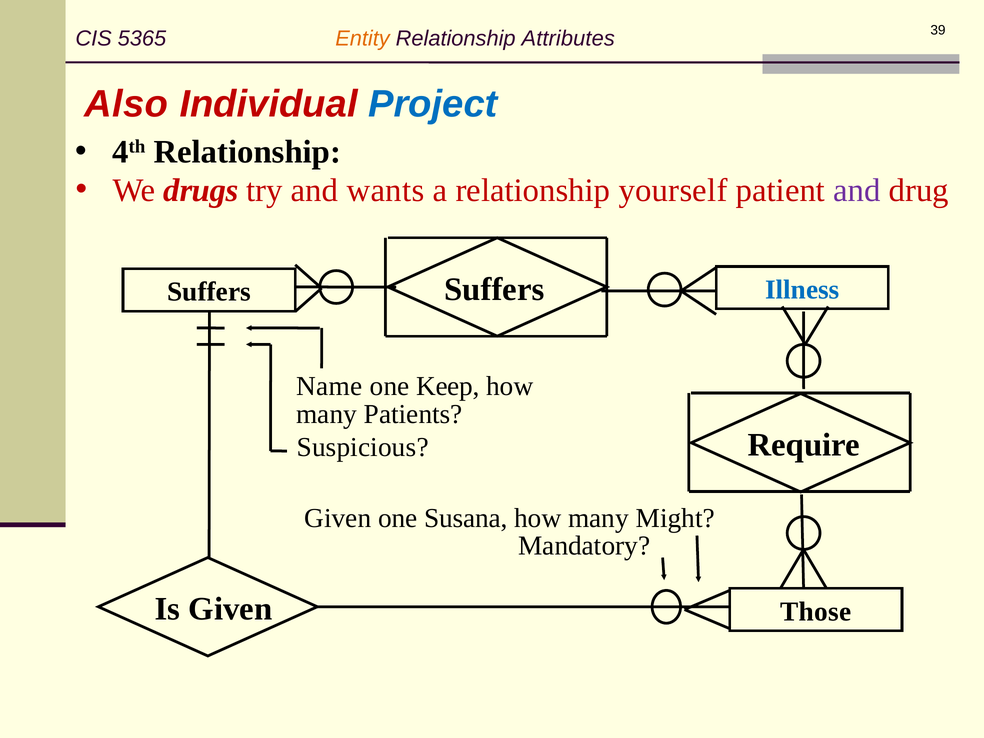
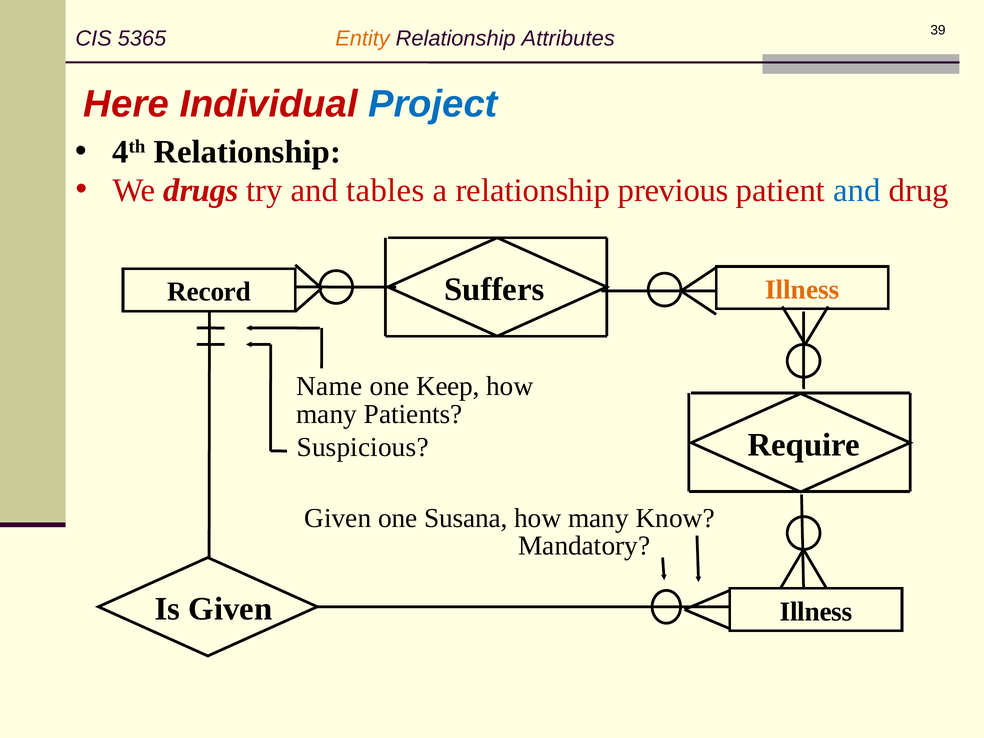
Also: Also -> Here (126, 104)
wants: wants -> tables (385, 190)
yourself: yourself -> previous (673, 190)
and colour: purple -> blue (857, 190)
Suffers: Suffers -> Record (209, 292)
Illness colour: blue -> orange (802, 290)
Might: Might -> Know (675, 518)
Those: Those -> Illness (816, 612)
